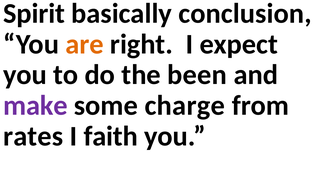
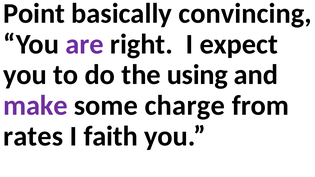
Spirit: Spirit -> Point (34, 13)
conclusion: conclusion -> convincing (245, 13)
are colour: orange -> purple (85, 44)
been: been -> using (197, 75)
